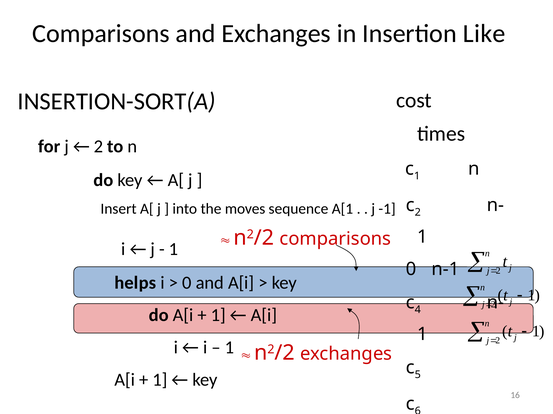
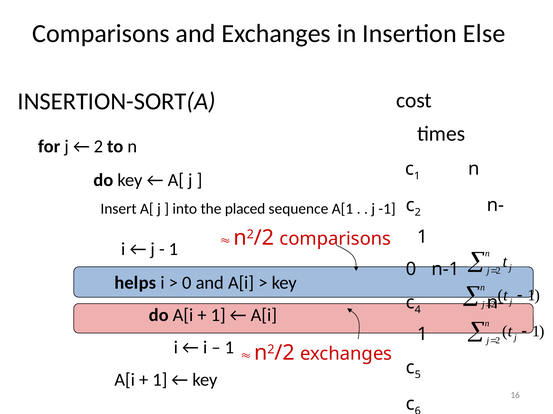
Like: Like -> Else (484, 34)
moves: moves -> placed (245, 209)
